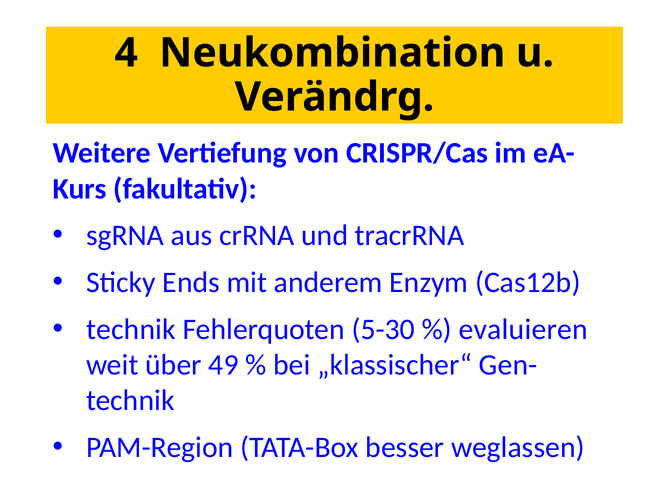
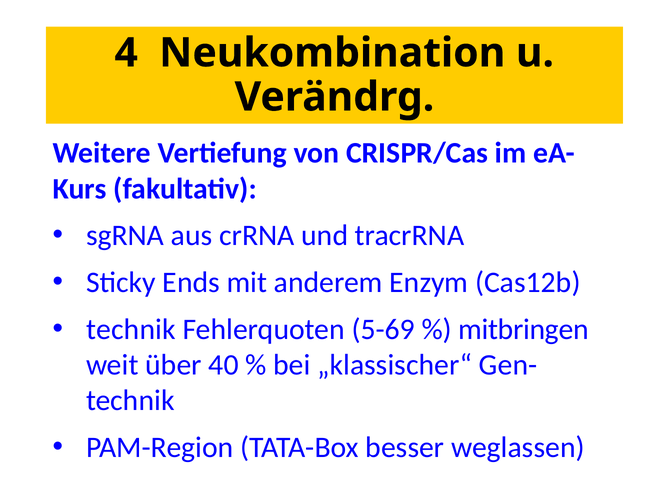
5-30: 5-30 -> 5-69 (383, 329)
evaluieren: evaluieren -> mitbringen (523, 329)
49: 49 -> 40 (224, 365)
